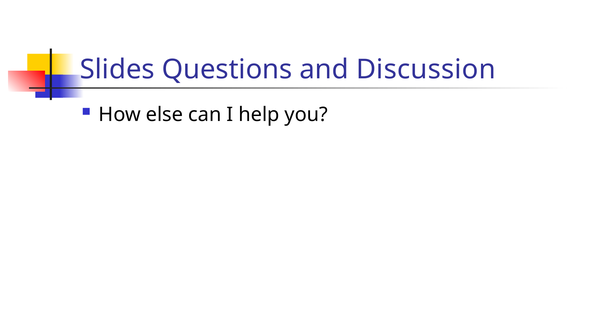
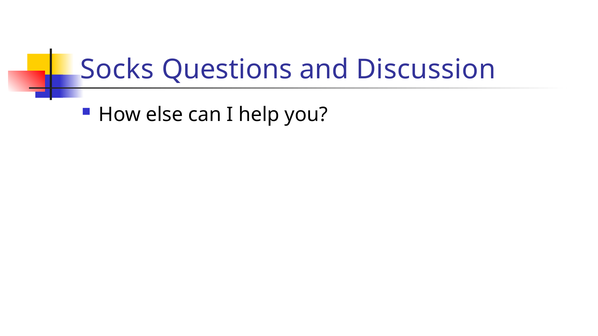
Slides: Slides -> Socks (117, 70)
